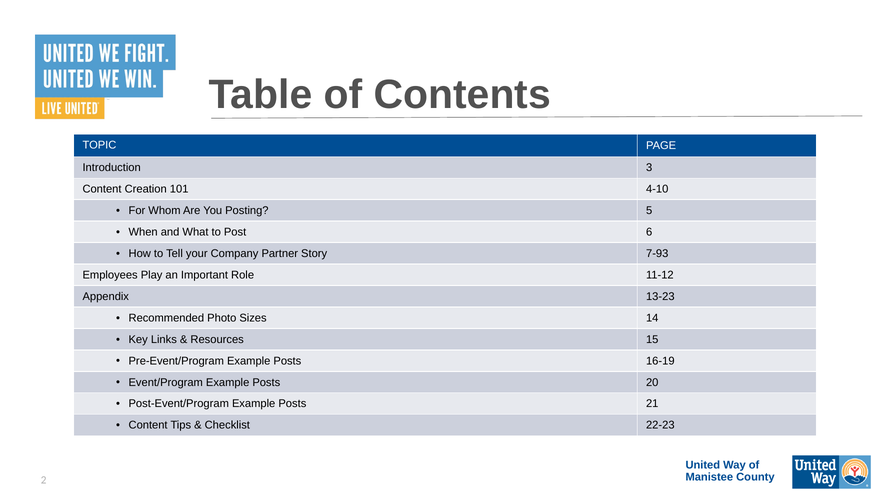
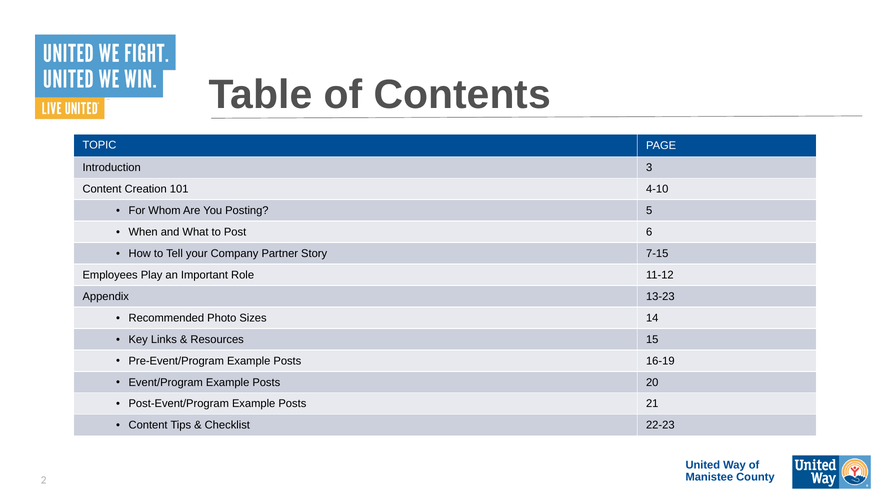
7-93: 7-93 -> 7-15 (657, 253)
